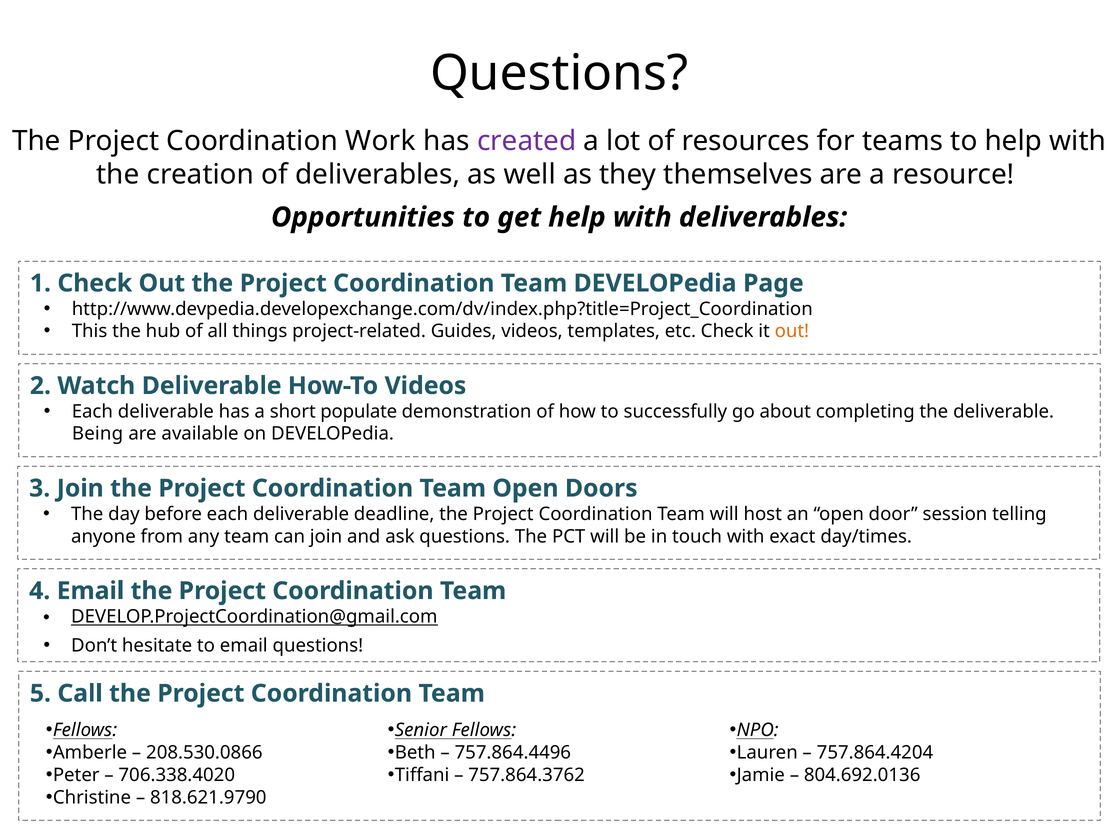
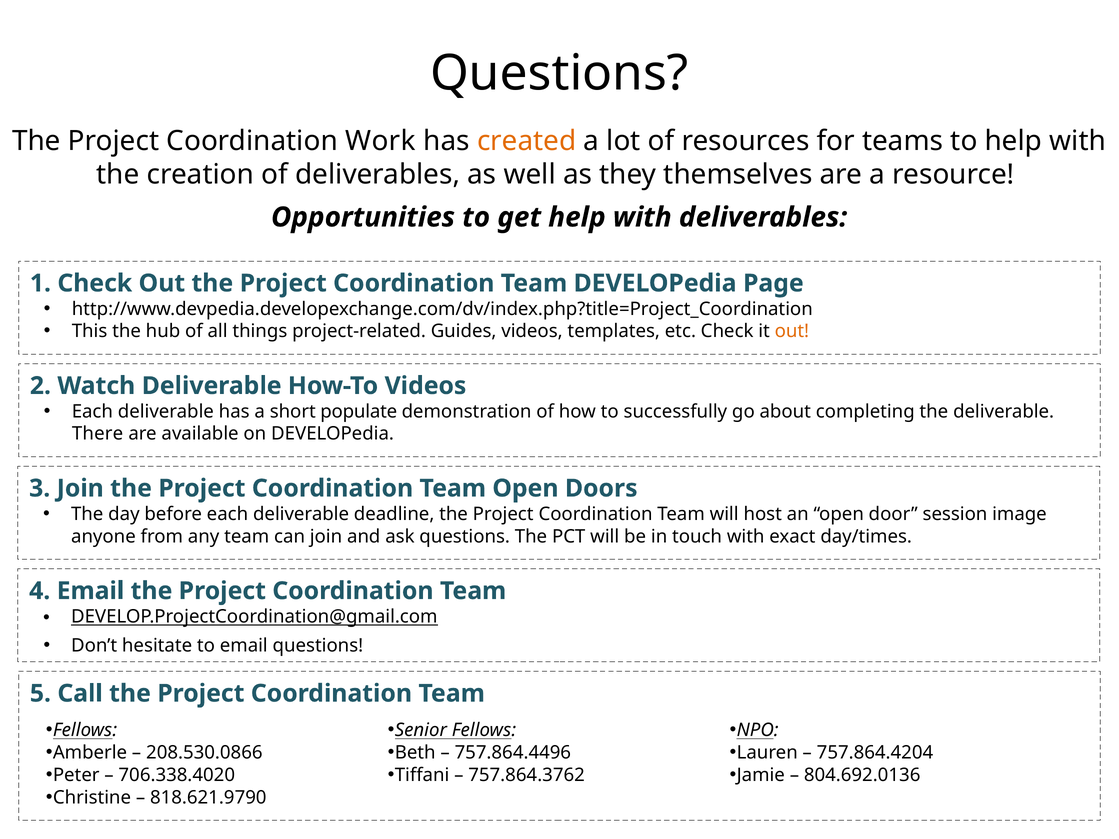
created colour: purple -> orange (527, 141)
Being: Being -> There (98, 434)
telling: telling -> image (1019, 514)
